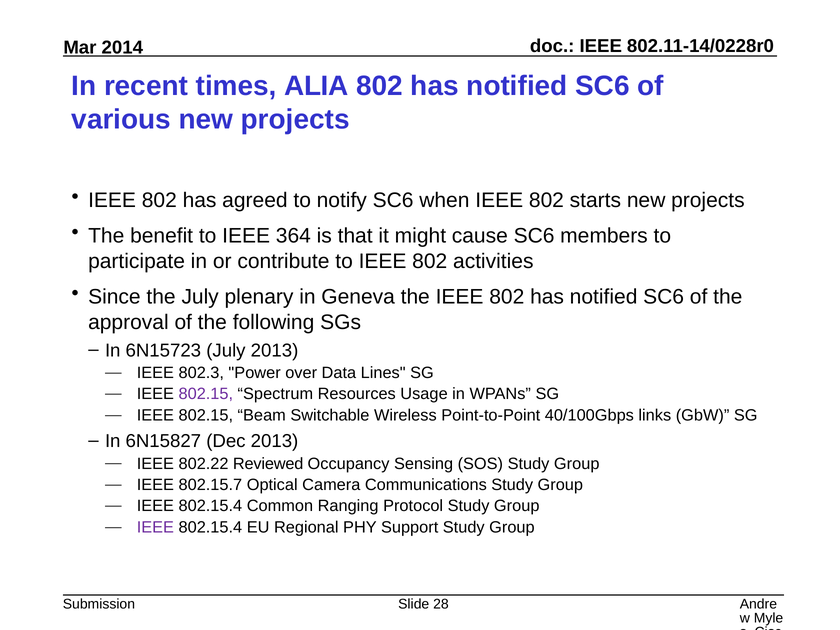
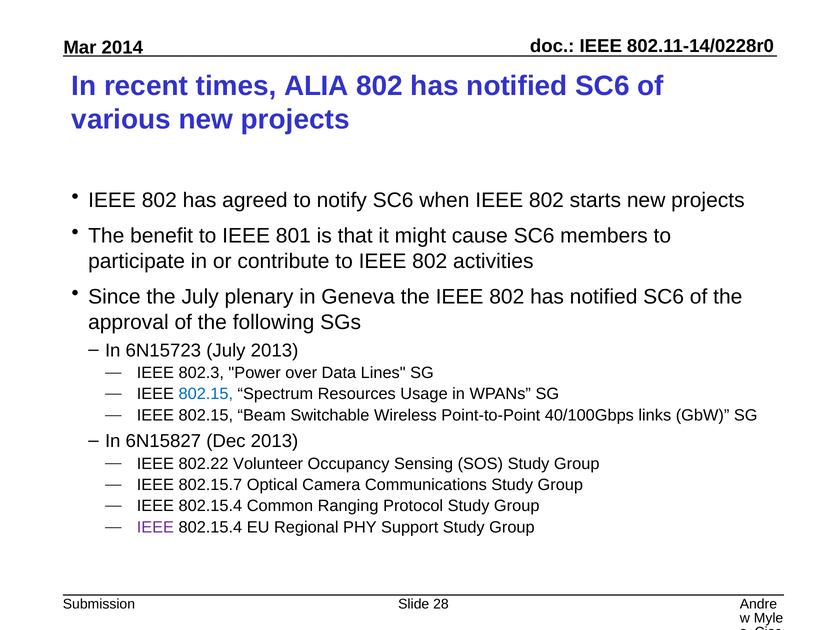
364: 364 -> 801 (293, 236)
802.15 colour: purple -> blue (206, 394)
Reviewed: Reviewed -> Volunteer (268, 464)
